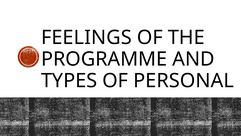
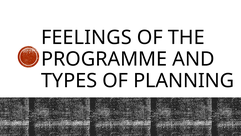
PERSONAL: PERSONAL -> PLANNING (184, 81)
